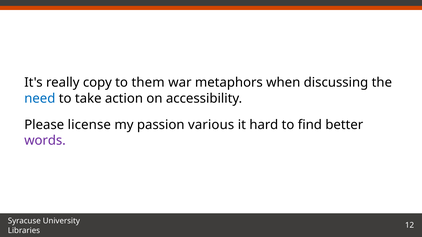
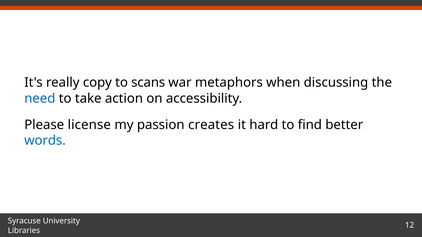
them: them -> scans (148, 83)
various: various -> creates (211, 125)
words colour: purple -> blue (45, 141)
